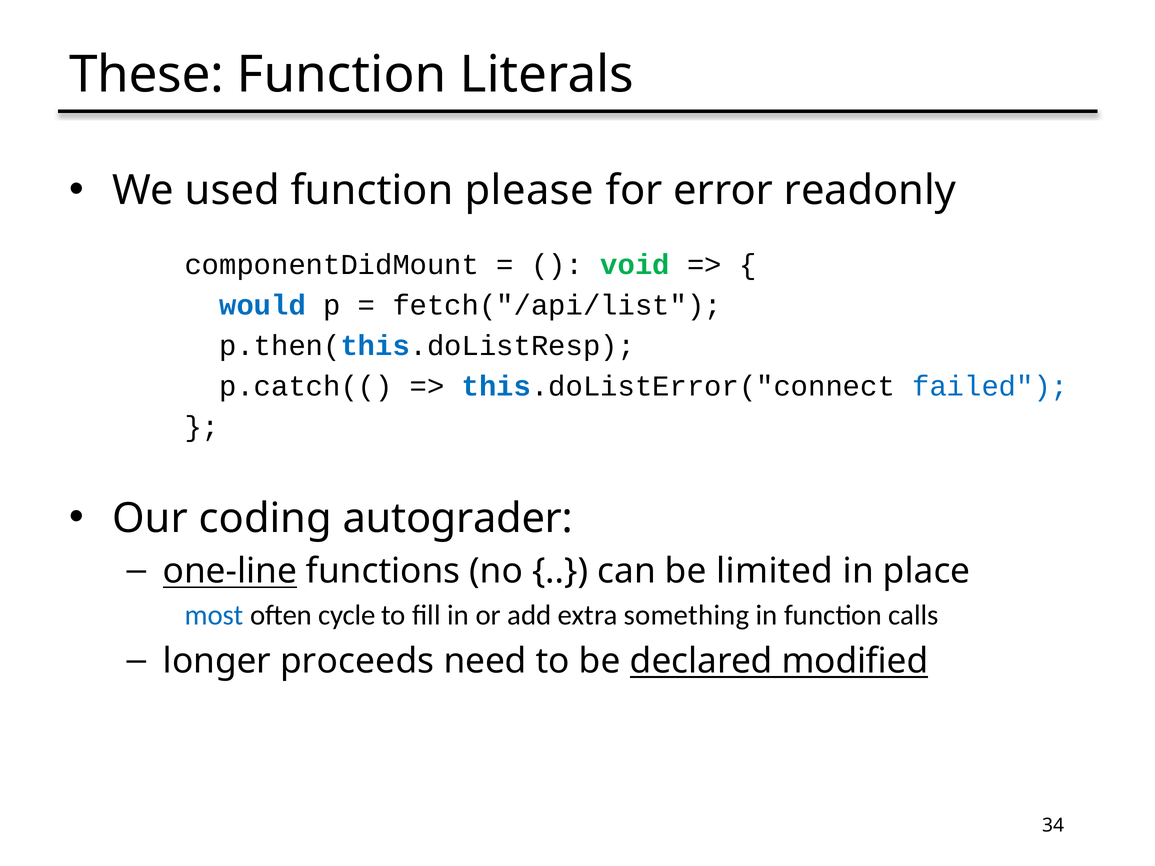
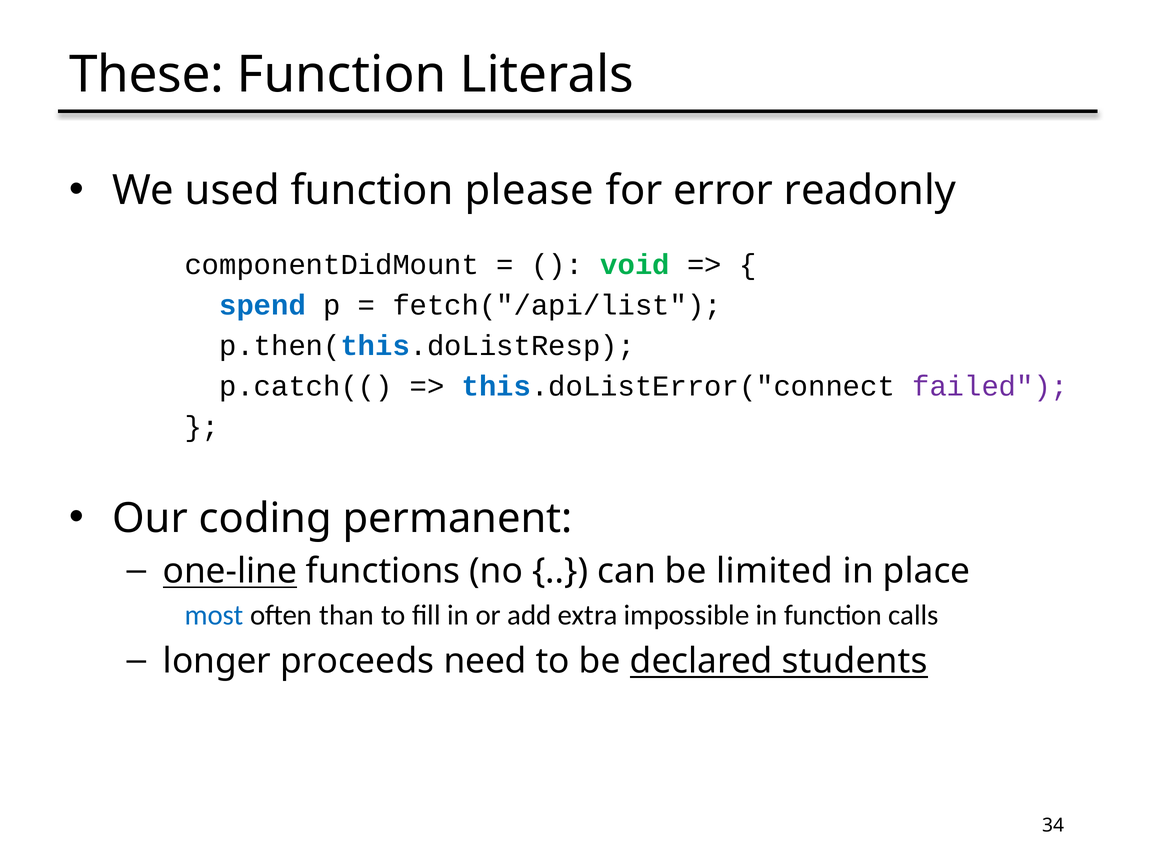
would: would -> spend (263, 305)
failed colour: blue -> purple (990, 386)
autograder: autograder -> permanent (458, 519)
cycle: cycle -> than (346, 615)
something: something -> impossible (687, 615)
modified: modified -> students (855, 661)
